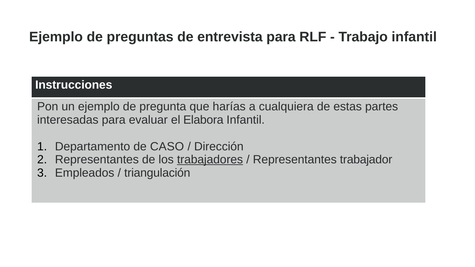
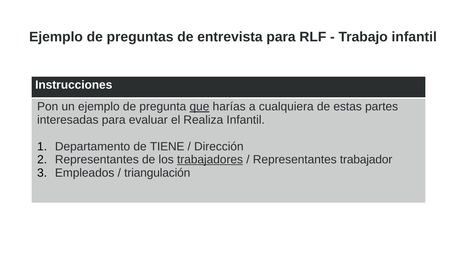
que underline: none -> present (199, 107)
Elabora: Elabora -> Realiza (203, 120)
CASO: CASO -> TIENE (167, 147)
